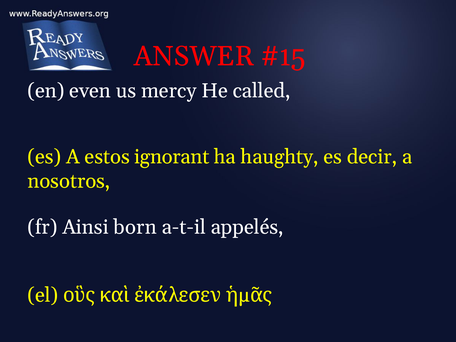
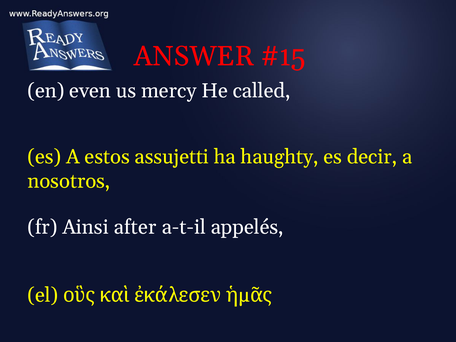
ignorant: ignorant -> assujetti (172, 157)
born: born -> after (135, 227)
